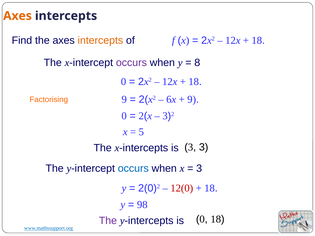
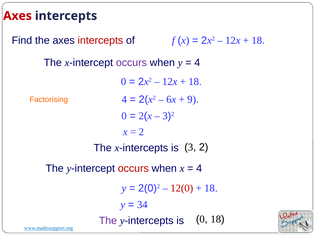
Axes colour: orange -> red (17, 16)
intercepts colour: orange -> red (100, 41)
8: 8 -> 4 (197, 63)
Factorising 9: 9 -> 4 (124, 100)
5: 5 -> 2 (141, 132)
3 3: 3 -> 2 (204, 147)
occurs colour: blue -> red (133, 168)
3: 3 -> 4 (199, 168)
98: 98 -> 34 (142, 205)
